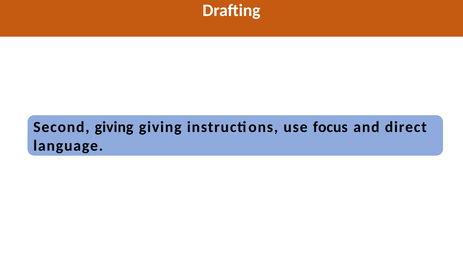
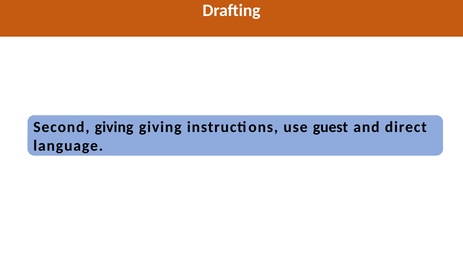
focus: focus -> guest (330, 127)
